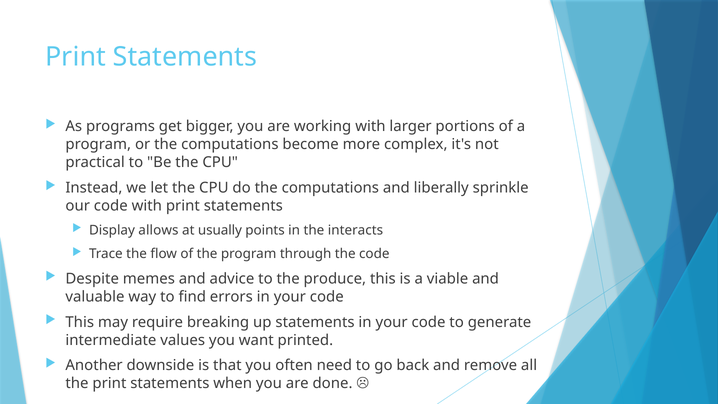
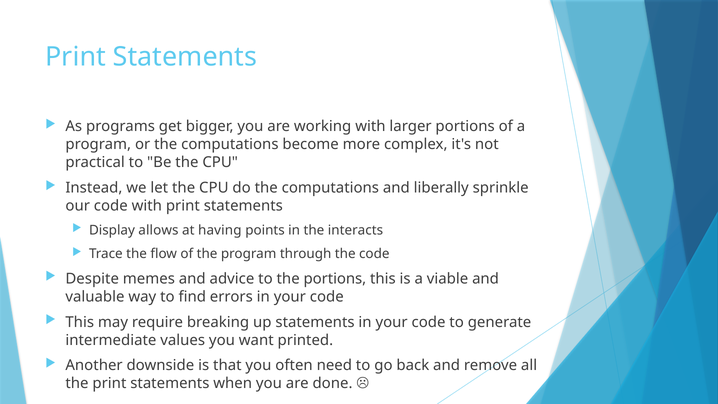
usually: usually -> having (220, 230)
the produce: produce -> portions (335, 279)
